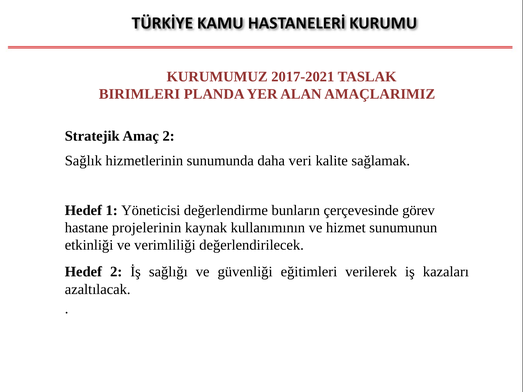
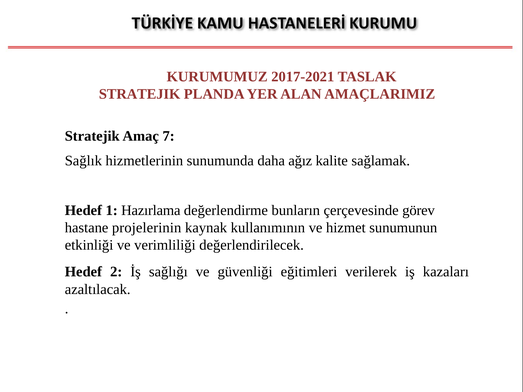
BIRIMLERI: BIRIMLERI -> STRATEJIK (140, 94)
Amaç 2: 2 -> 7 (169, 136)
veri: veri -> ağız (300, 161)
Yöneticisi: Yöneticisi -> Hazırlama (151, 210)
